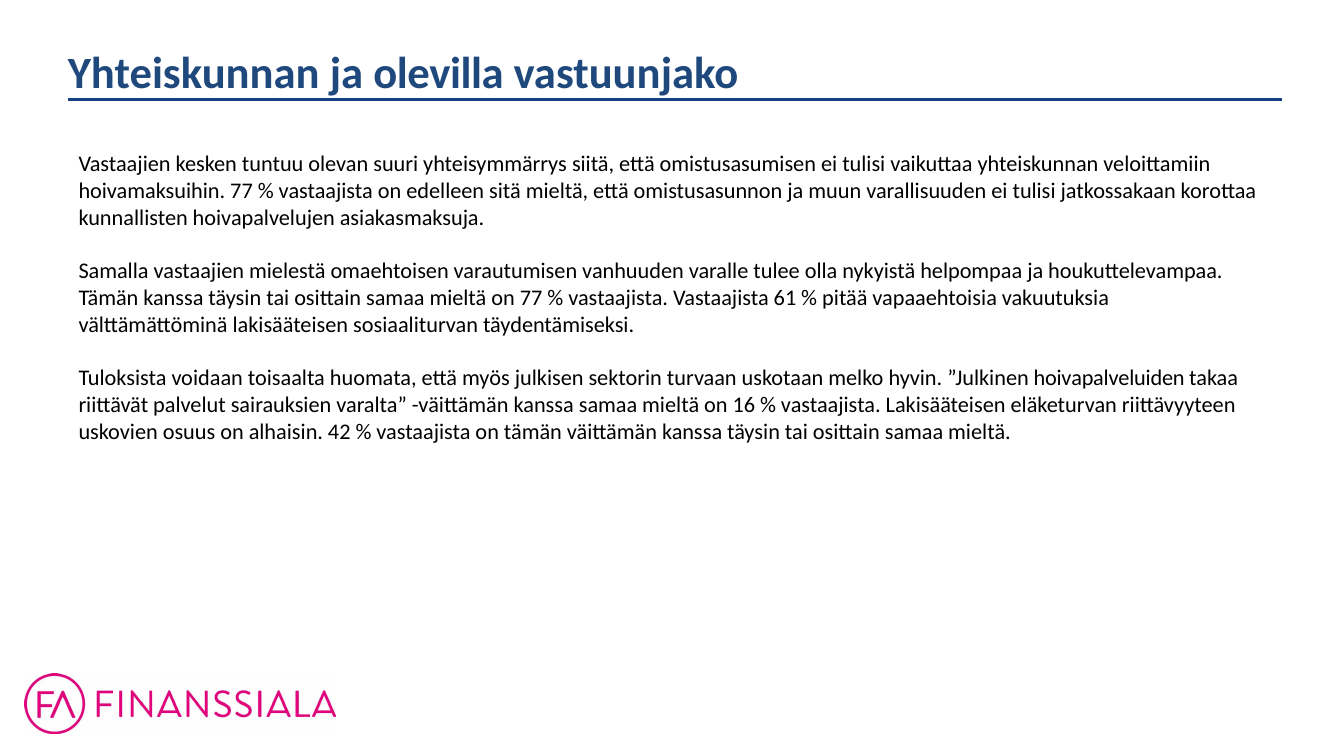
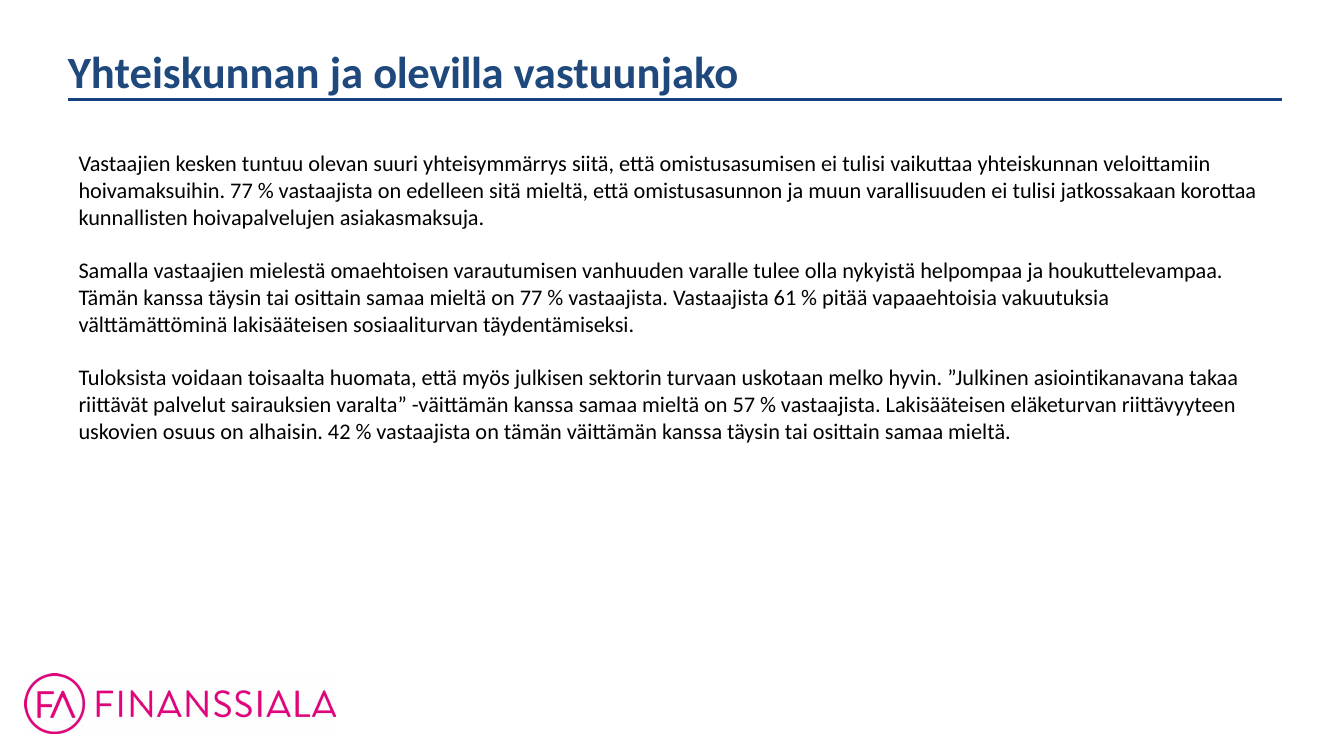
hoivapalveluiden: hoivapalveluiden -> asiointikanavana (1109, 378)
16: 16 -> 57 (744, 405)
